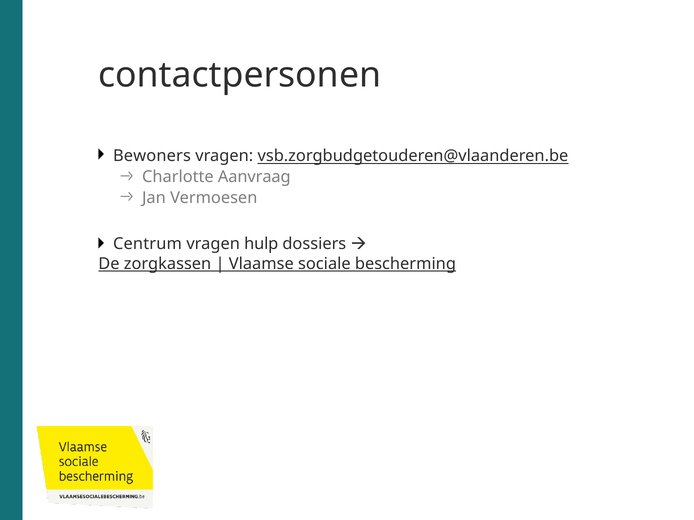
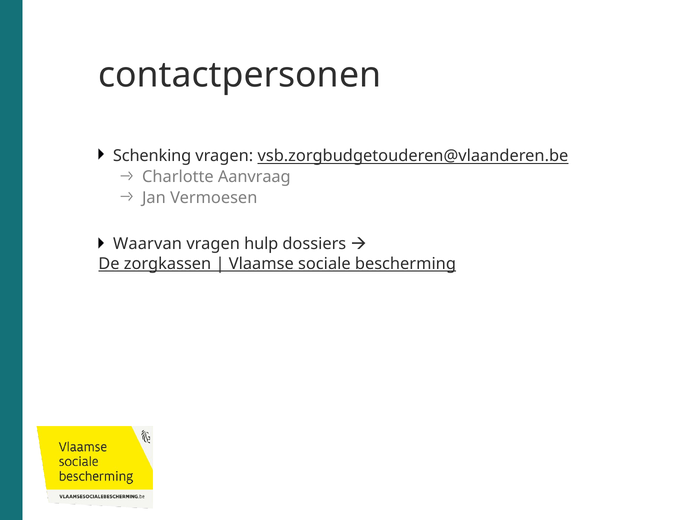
Bewoners: Bewoners -> Schenking (152, 156)
Centrum: Centrum -> Waarvan (147, 244)
